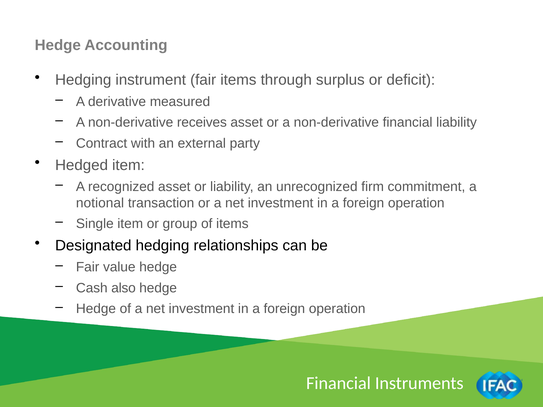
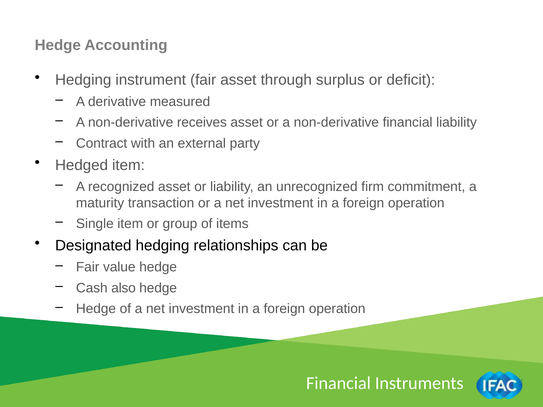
fair items: items -> asset (238, 80)
notional: notional -> maturity (100, 203)
